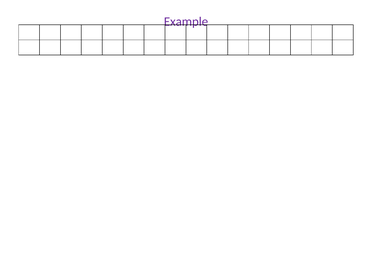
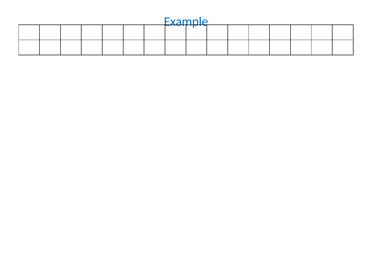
Example colour: purple -> blue (186, 22)
